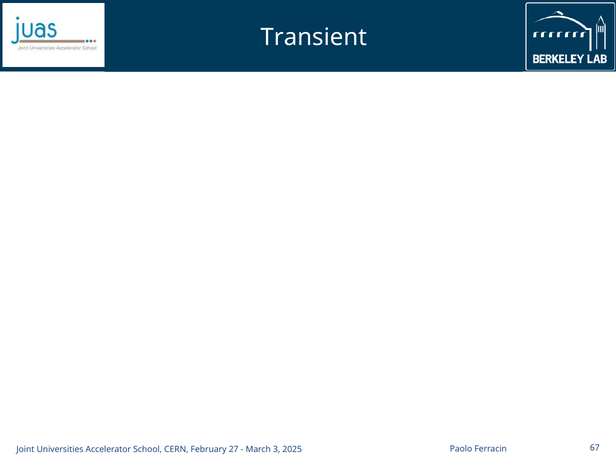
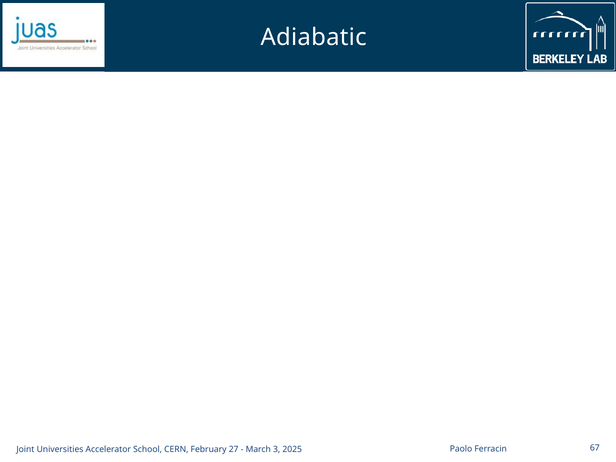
Transient: Transient -> Adiabatic (314, 38)
